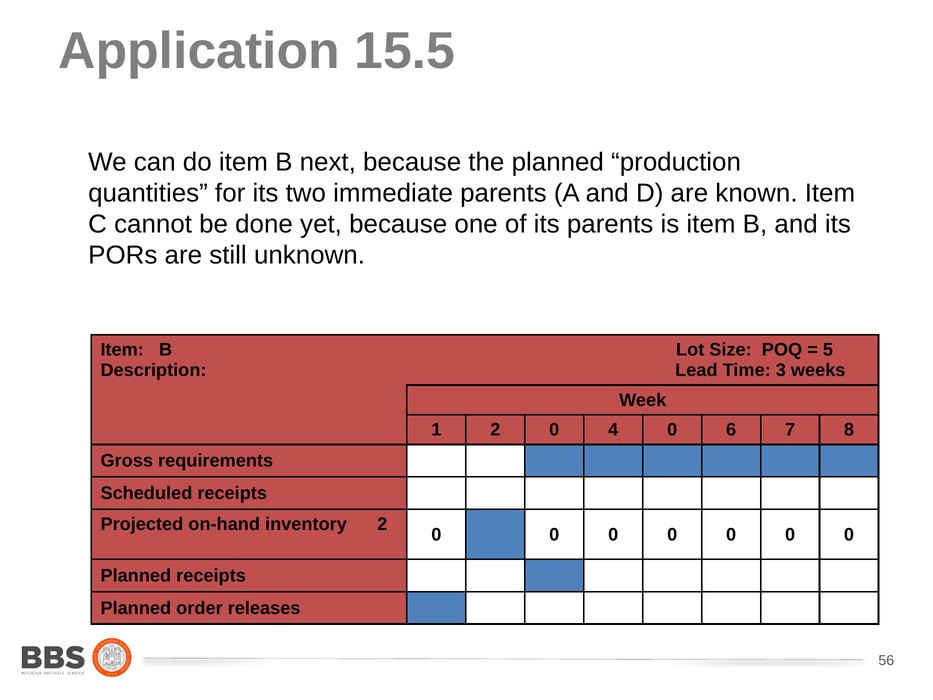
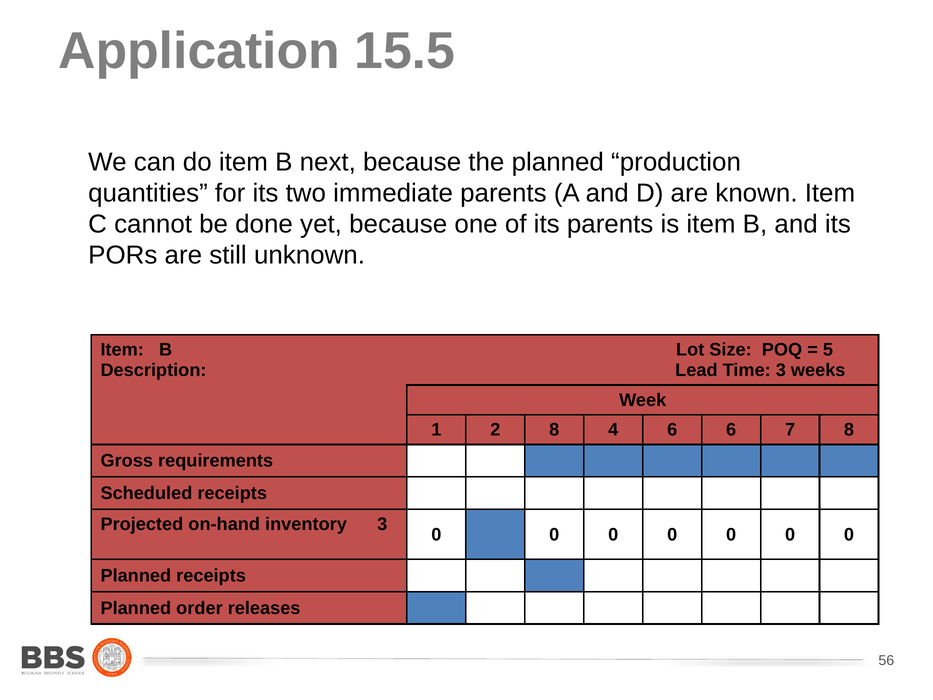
1 2 0: 0 -> 8 (554, 430)
4 0: 0 -> 6 (672, 430)
inventory 2: 2 -> 3 (382, 524)
